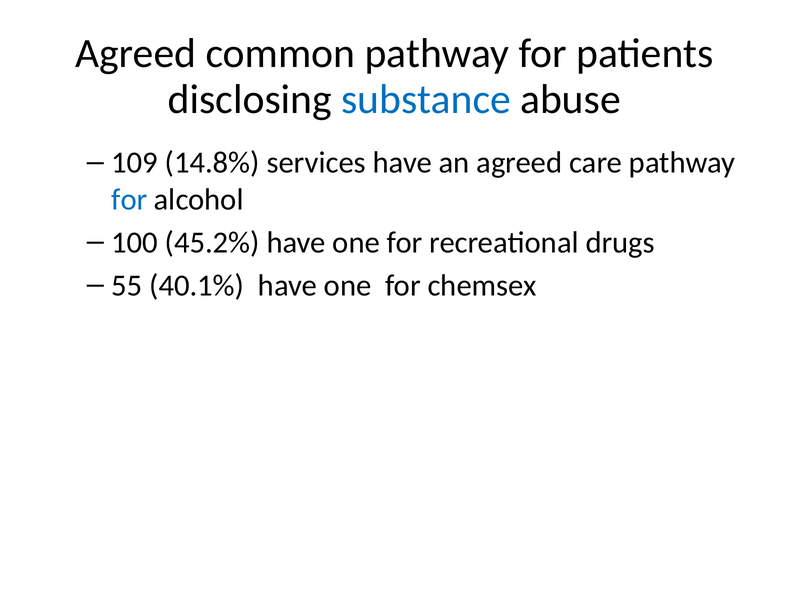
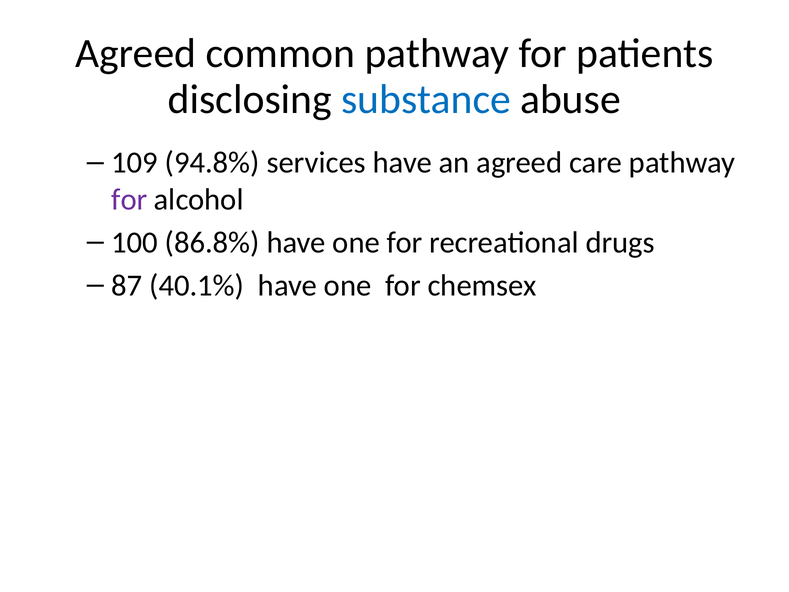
14.8%: 14.8% -> 94.8% (212, 163)
for colour: blue -> purple (129, 199)
45.2%: 45.2% -> 86.8% (212, 242)
55: 55 -> 87 (127, 285)
